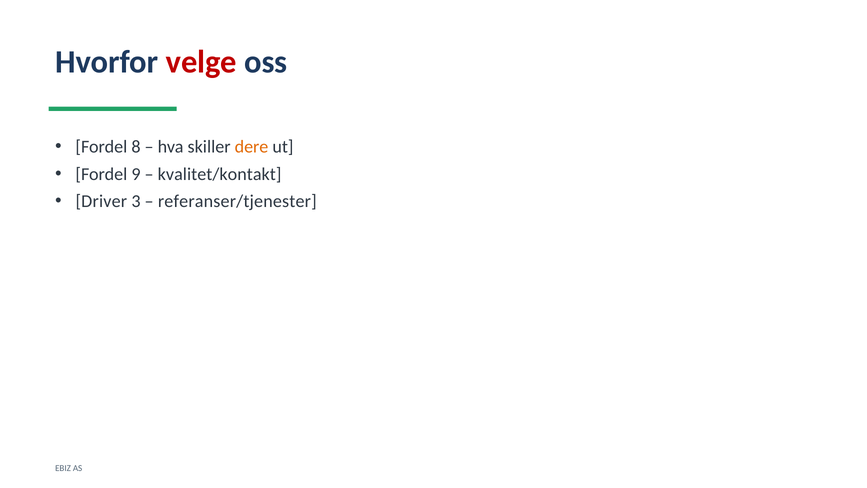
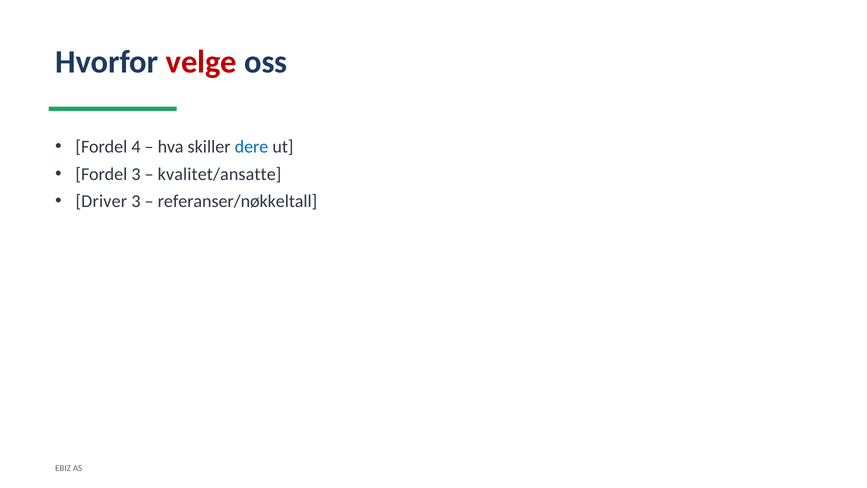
8: 8 -> 4 (136, 147)
dere colour: orange -> blue (252, 147)
Fordel 9: 9 -> 3 (136, 174)
kvalitet/kontakt: kvalitet/kontakt -> kvalitet/ansatte (220, 174)
referanser/tjenester: referanser/tjenester -> referanser/nøkkeltall (237, 201)
